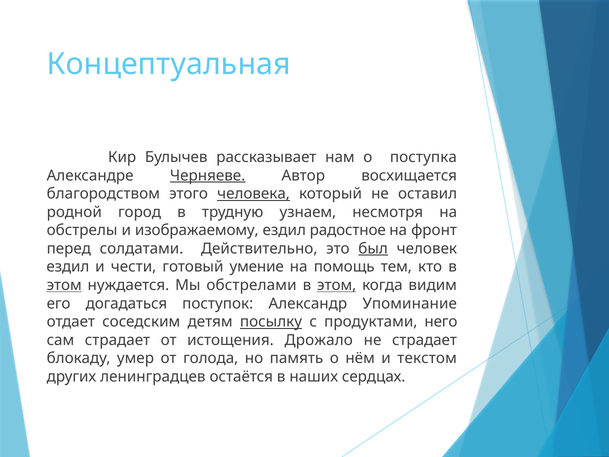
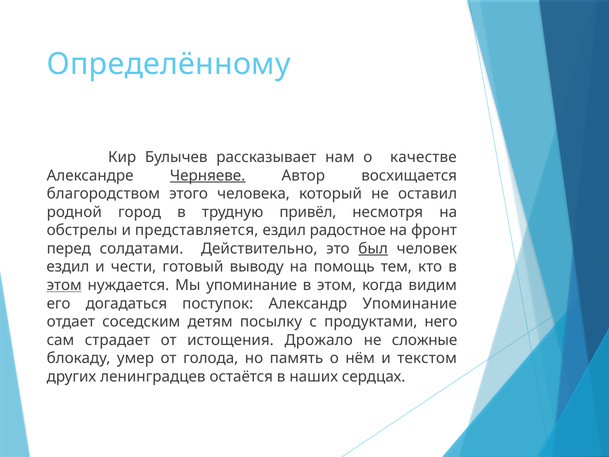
Концептуальная: Концептуальная -> Определённому (169, 64)
поступка: поступка -> качестве (423, 157)
человека underline: present -> none (254, 194)
узнаем: узнаем -> привёл (308, 212)
изображаемому: изображаемому -> представляется (197, 230)
умение: умение -> выводу (257, 267)
Мы обстрелами: обстрелами -> упоминание (252, 285)
этом underline: present -> none (337, 285)
посылку underline: present -> none (271, 322)
не страдает: страдает -> сложные (425, 340)
